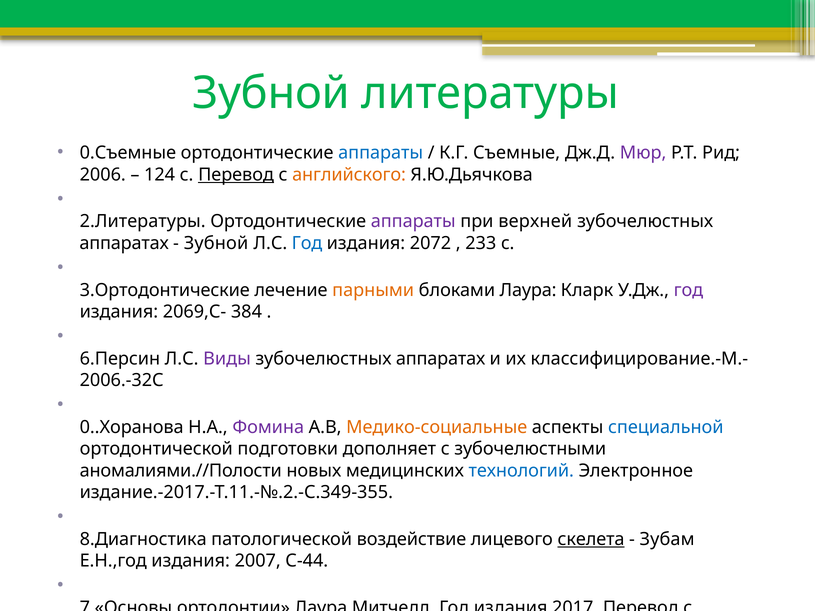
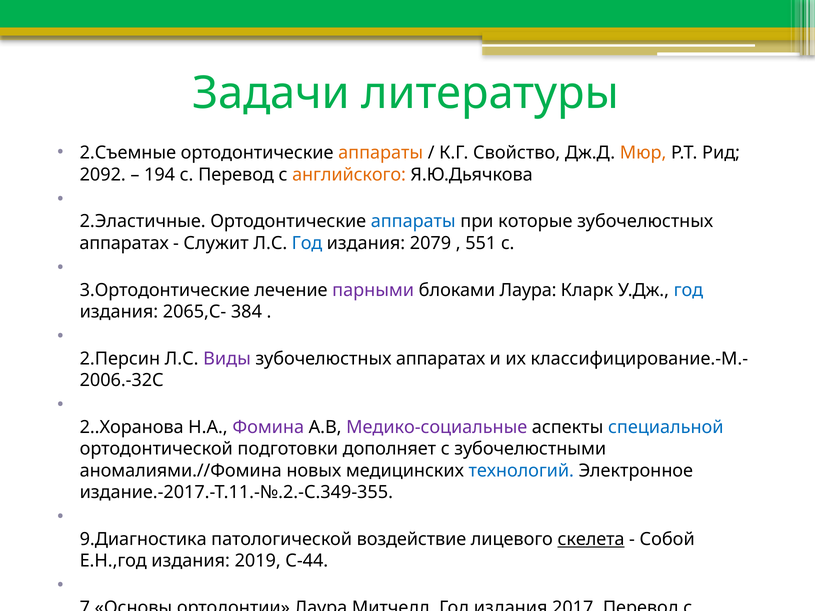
Зубной: Зубной -> Задачи (271, 93)
0.Съемные: 0.Съемные -> 2.Съемные (128, 153)
аппараты colour: blue -> orange (381, 153)
Съемные: Съемные -> Свойство (517, 153)
Мюр colour: purple -> orange (643, 153)
2006: 2006 -> 2092 (103, 175)
124: 124 -> 194 (160, 175)
Перевод underline: present -> none (236, 175)
2.Литературы: 2.Литературы -> 2.Эластичные (143, 222)
аппараты colour: purple -> blue (413, 222)
верхней: верхней -> которые (535, 222)
Зубной: Зубной -> Служит (216, 243)
2072: 2072 -> 2079 (430, 243)
233: 233 -> 551 (481, 243)
парными colour: orange -> purple (373, 290)
год colour: purple -> blue (688, 290)
2069,С-: 2069,С- -> 2065,С- (195, 312)
6.Персин: 6.Персин -> 2.Персин (120, 359)
0..Хоранова: 0..Хоранова -> 2..Хоранова (132, 427)
Медико-социальные colour: orange -> purple (437, 427)
аномалиями.//Полости: аномалиями.//Полости -> аномалиями.//Фомина (181, 471)
8.Диагностика: 8.Диагностика -> 9.Диагностика (143, 539)
Зубам: Зубам -> Собой (667, 539)
2007: 2007 -> 2019 (258, 561)
